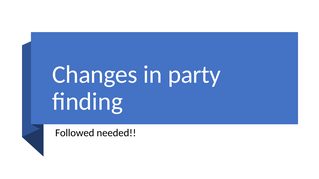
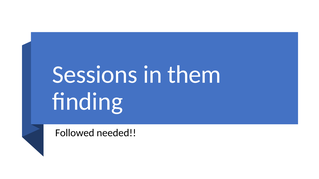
Changes: Changes -> Sessions (95, 75)
party: party -> them (194, 75)
